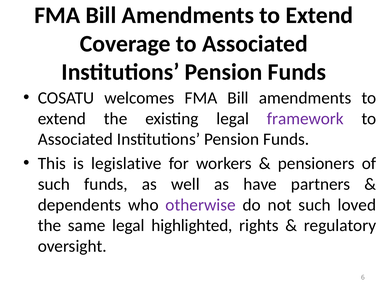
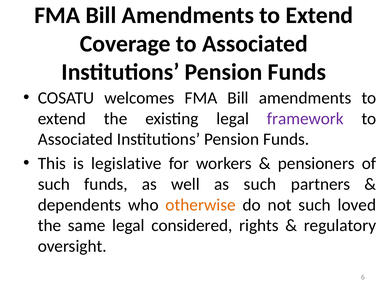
as have: have -> such (260, 184)
otherwise colour: purple -> orange (201, 205)
highlighted: highlighted -> considered (192, 226)
